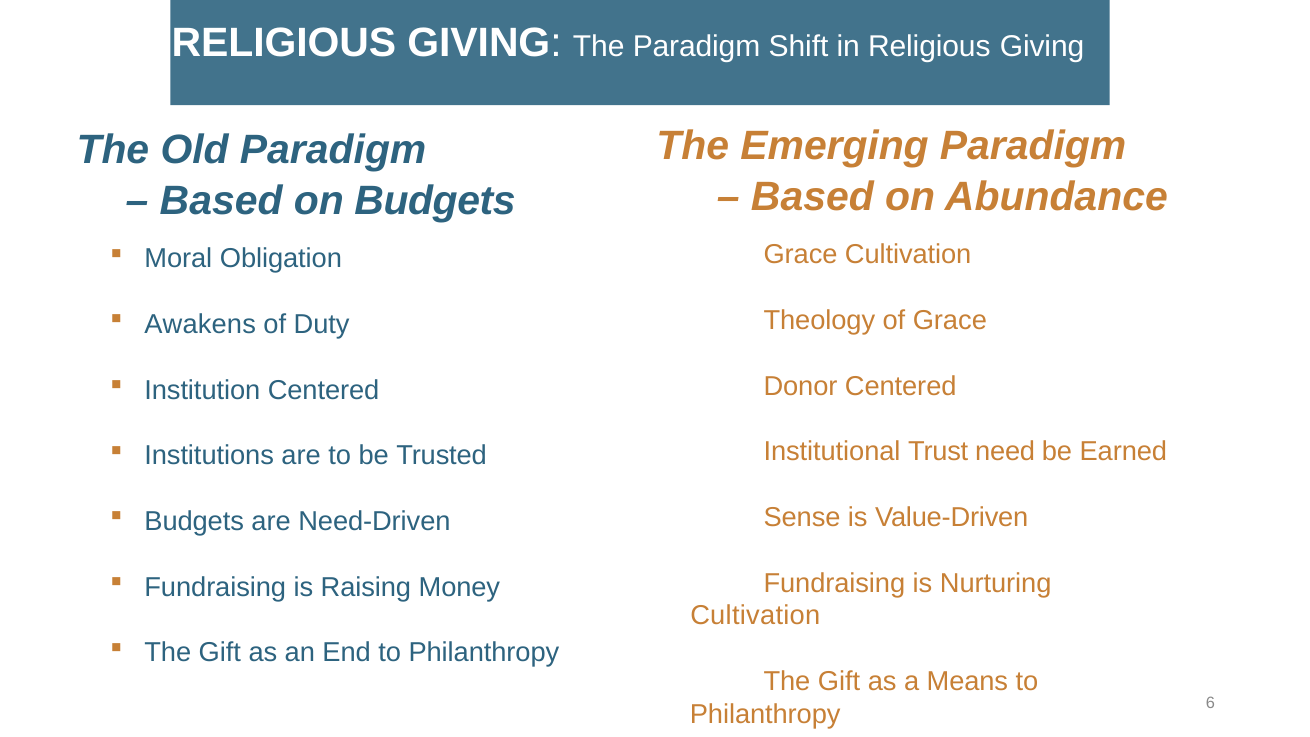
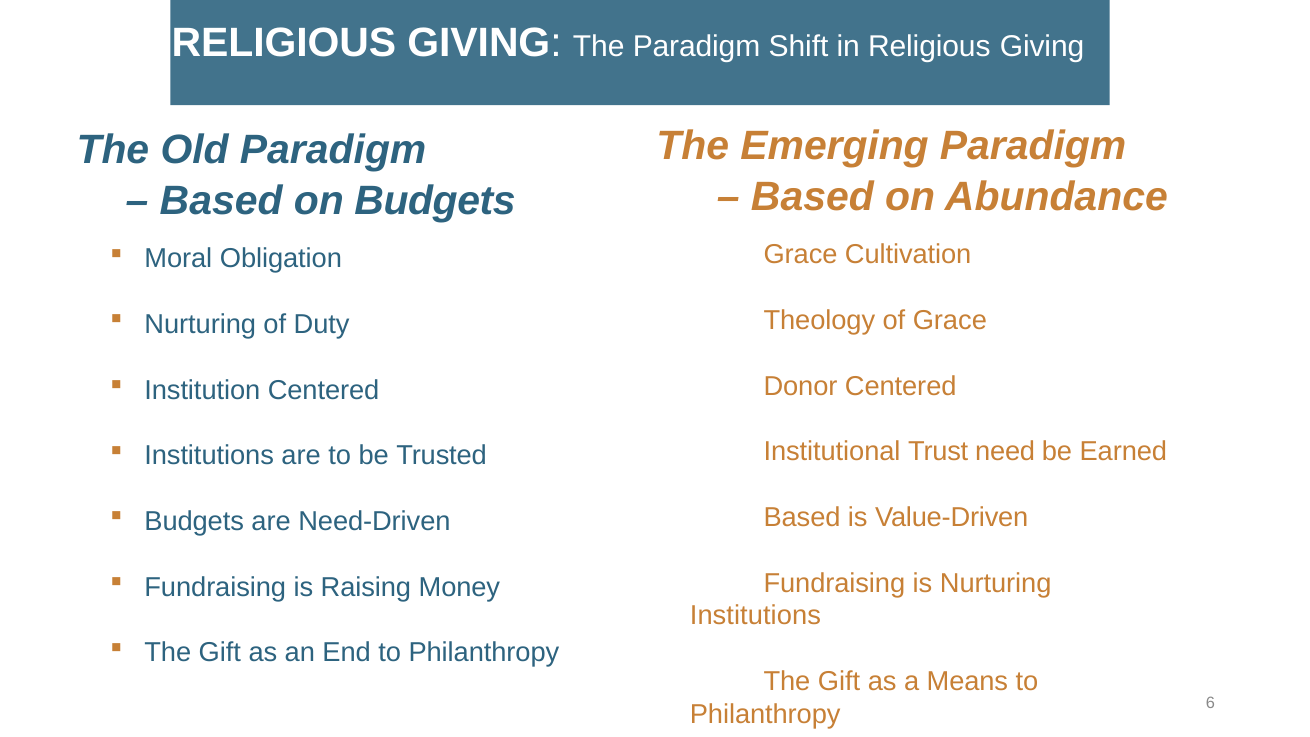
Awakens: Awakens -> Nurturing (200, 324)
Sense: Sense -> Based (802, 517)
Cultivation: Cultivation -> Institutions (755, 616)
